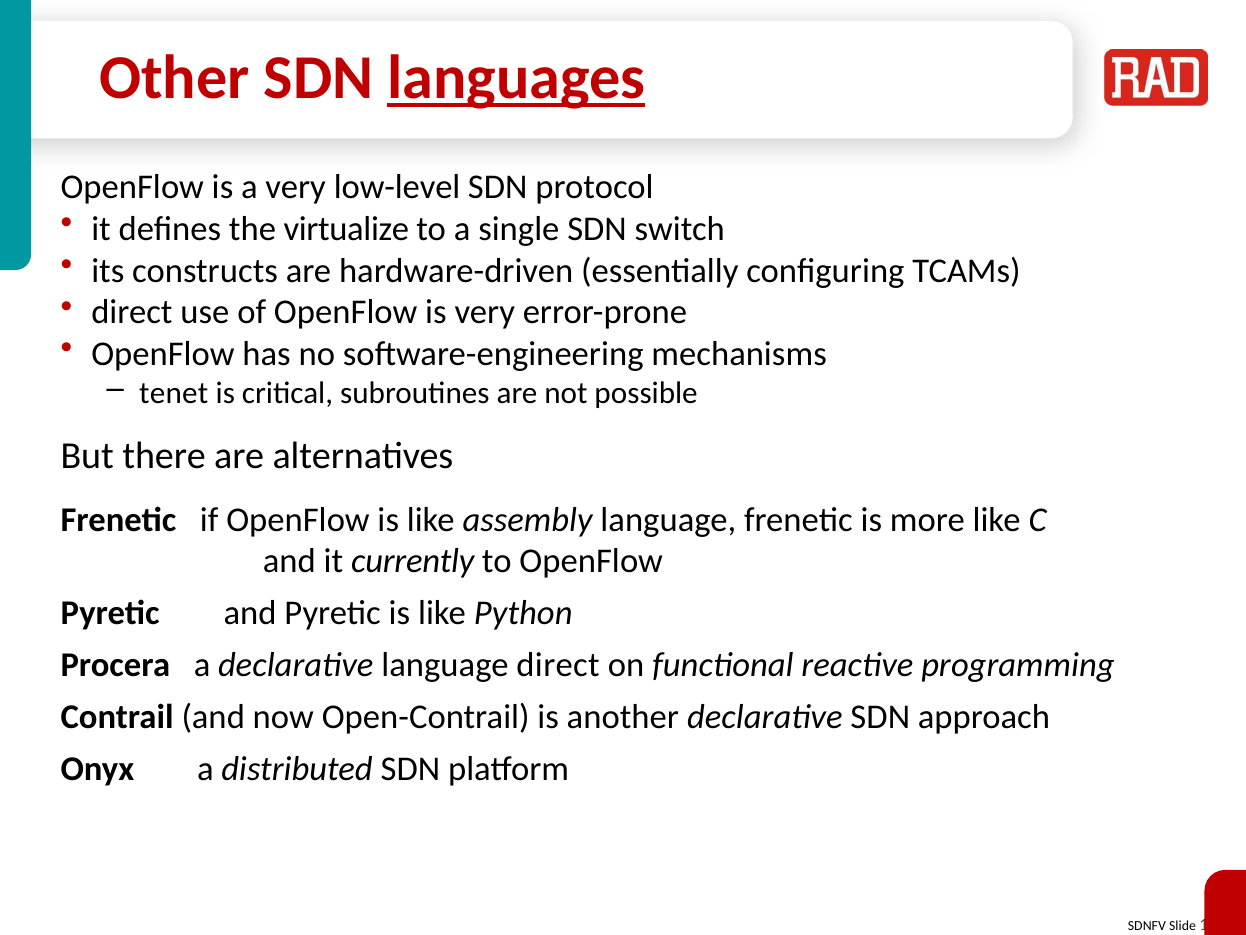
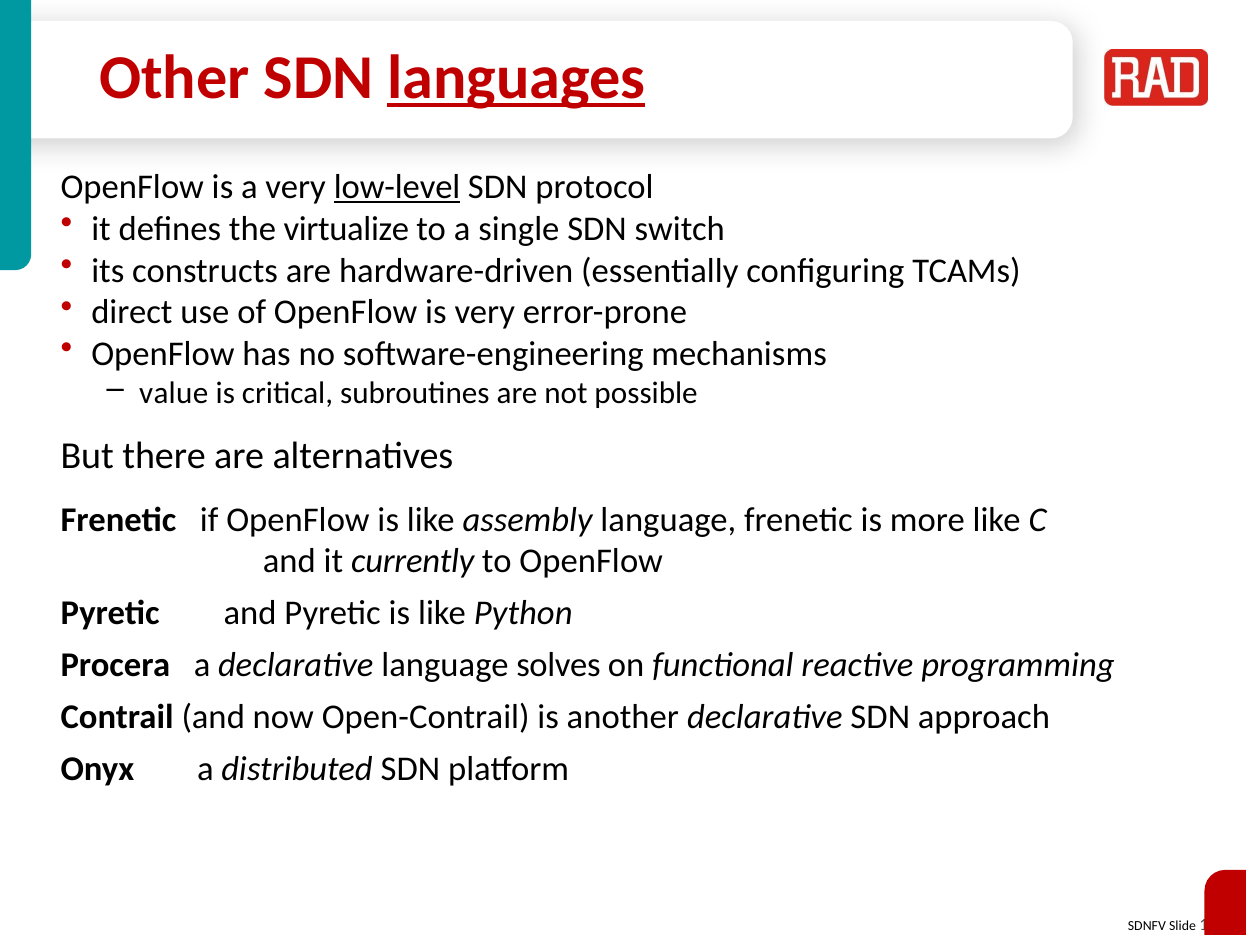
low-level underline: none -> present (397, 187)
tenet: tenet -> value (174, 393)
language direct: direct -> solves (558, 665)
